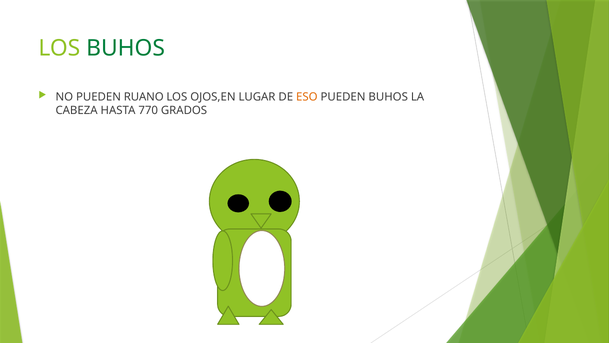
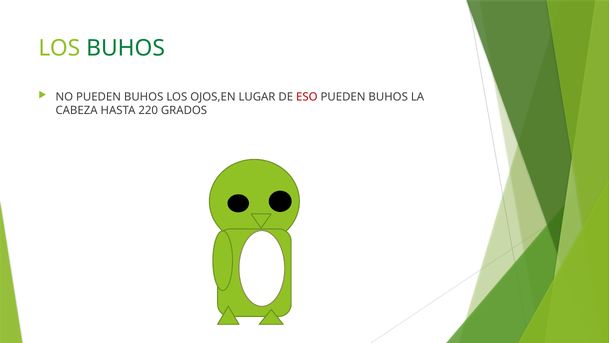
NO PUEDEN RUANO: RUANO -> BUHOS (144, 97)
ESO colour: orange -> red (307, 97)
770: 770 -> 220 (148, 110)
